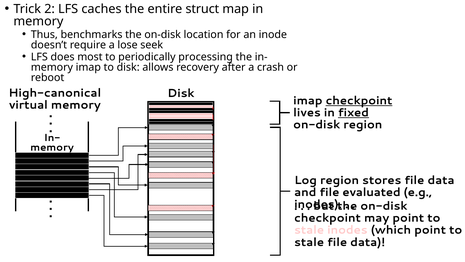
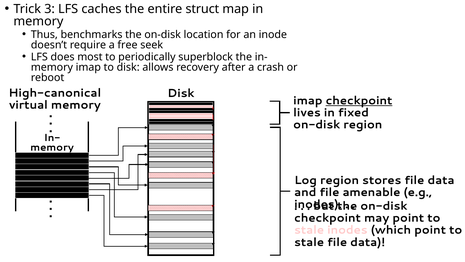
2: 2 -> 3 (50, 9)
lose: lose -> free (128, 45)
processing: processing -> superblock (206, 57)
fixed underline: present -> none (353, 112)
evaluated: evaluated -> amenable (371, 192)
